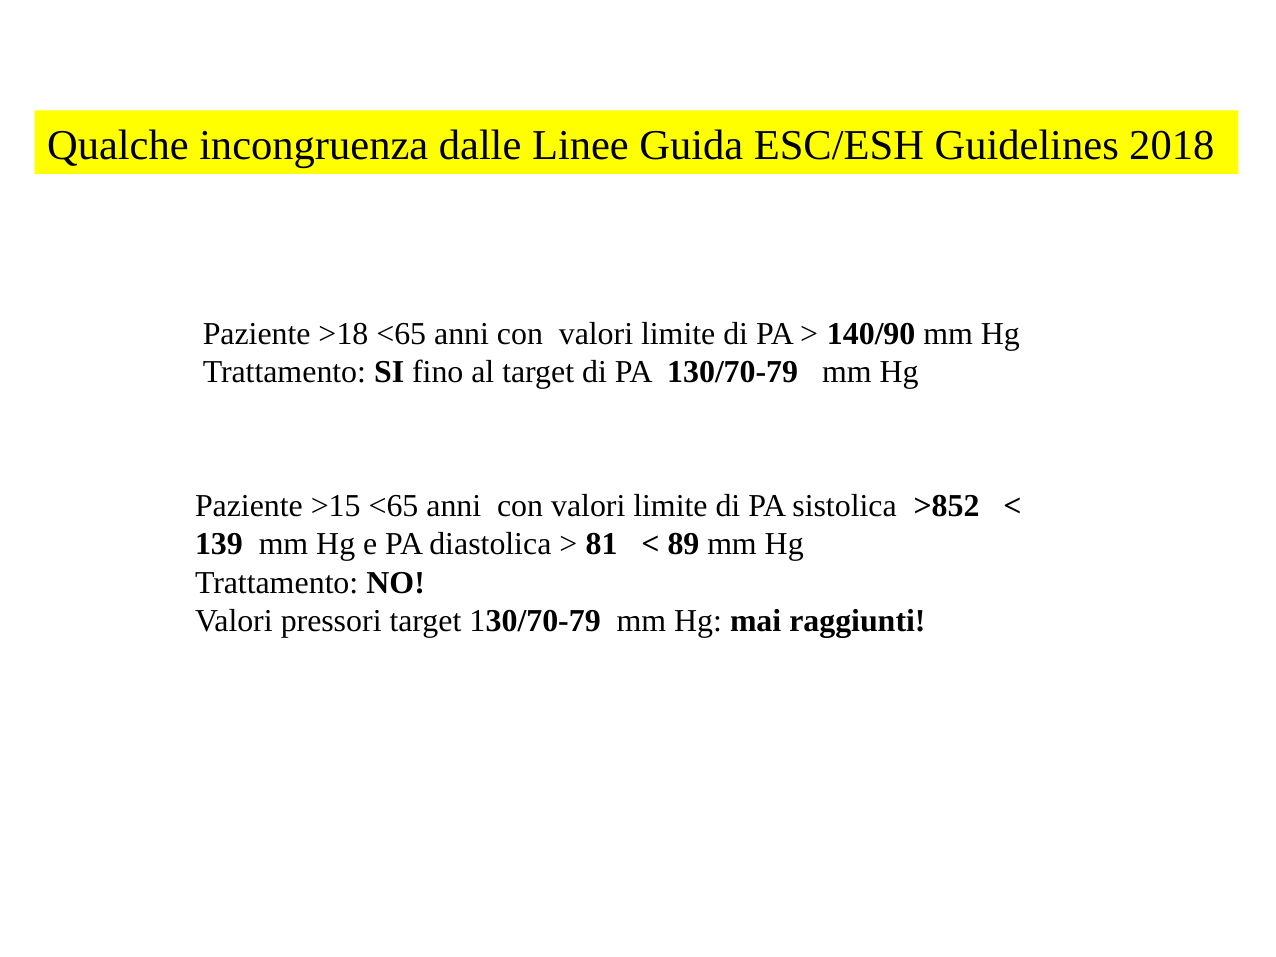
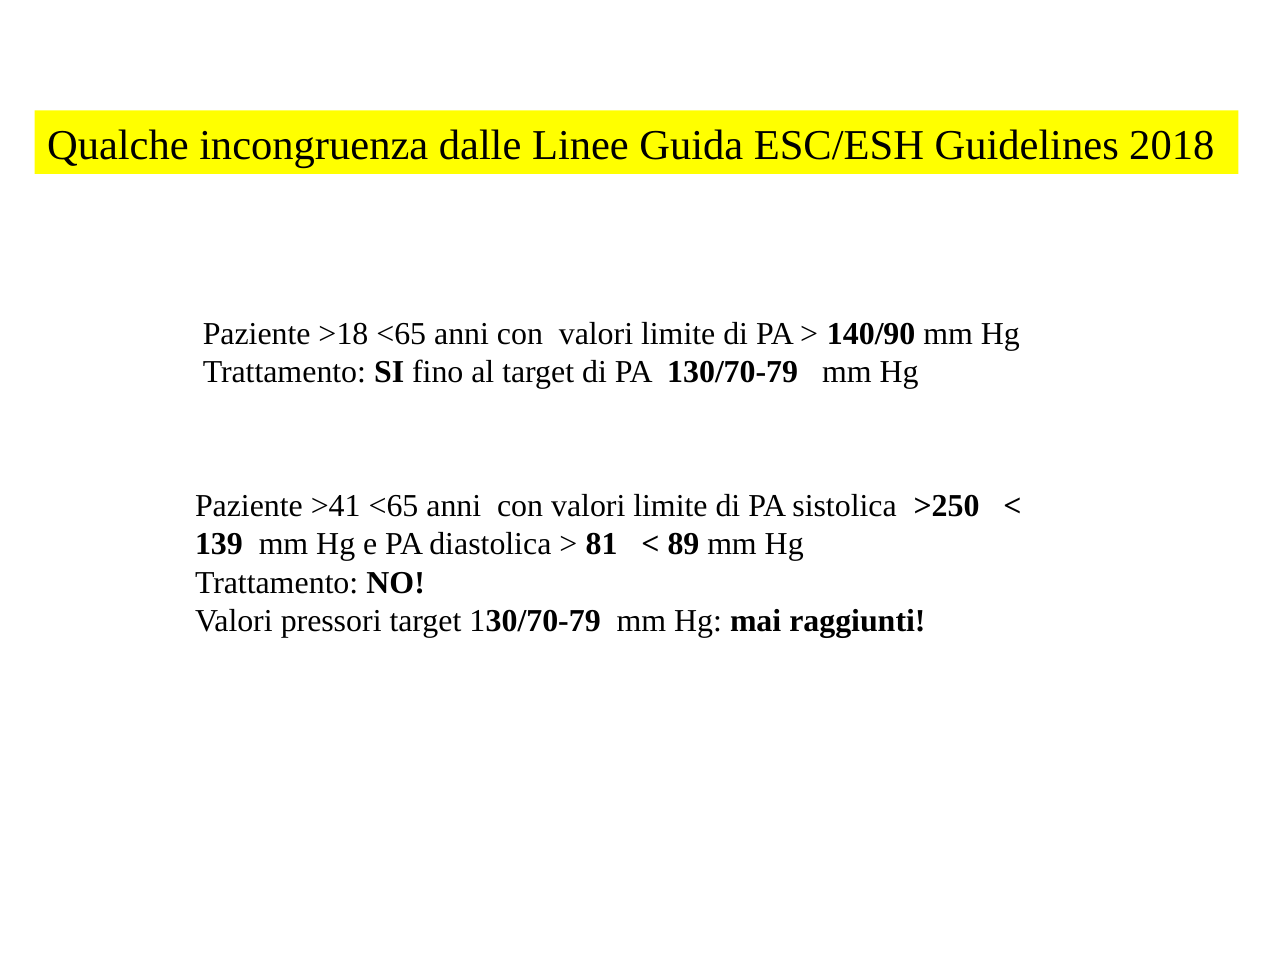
>15: >15 -> >41 (336, 506)
>852: >852 -> >250 (947, 506)
